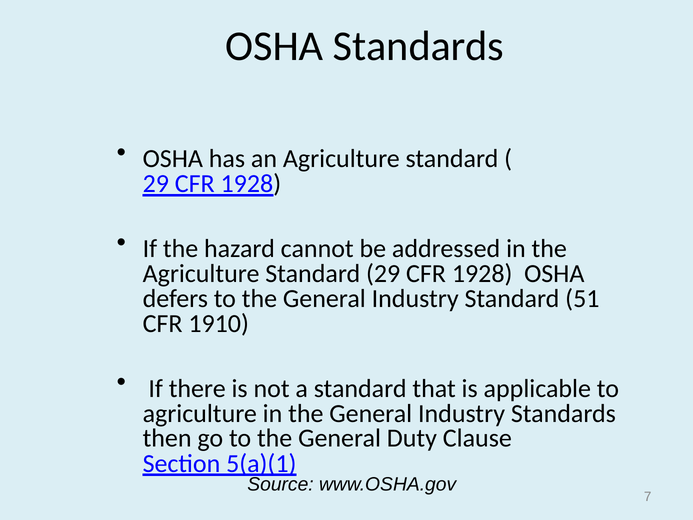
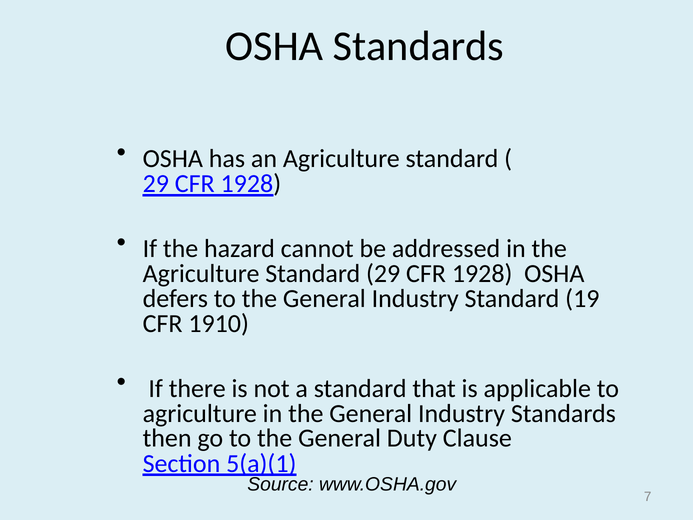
51: 51 -> 19 (582, 298)
